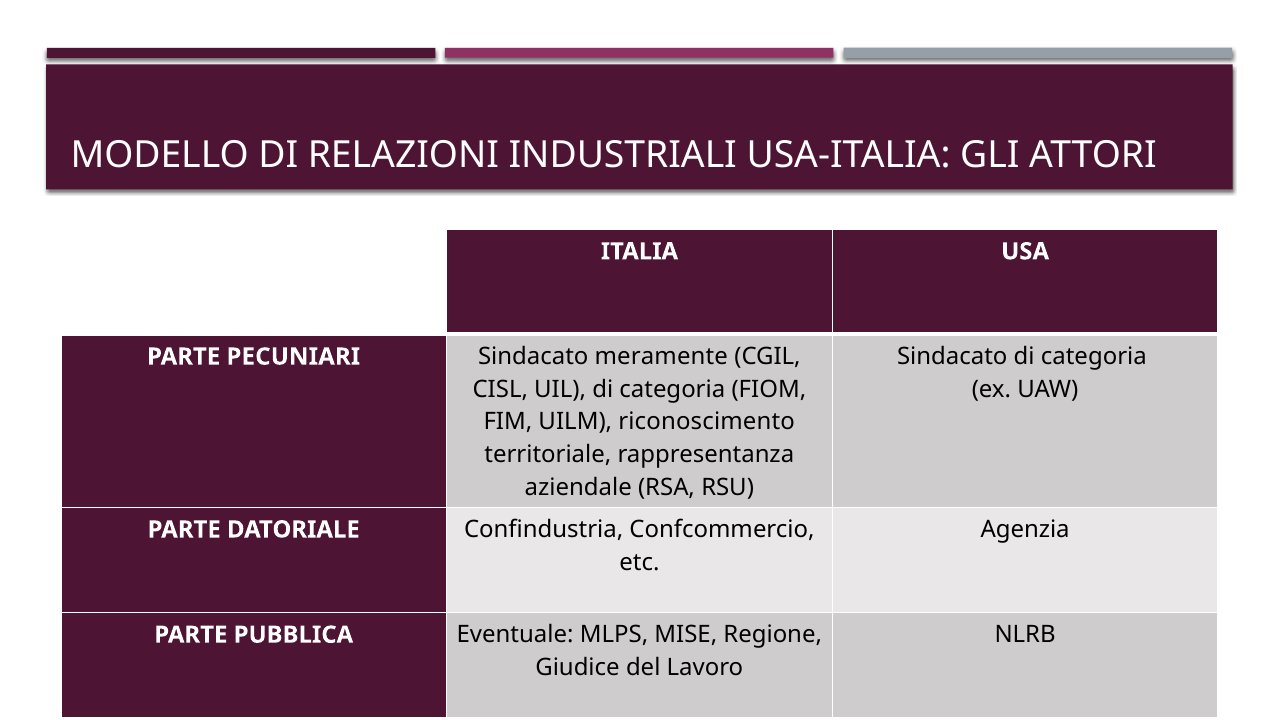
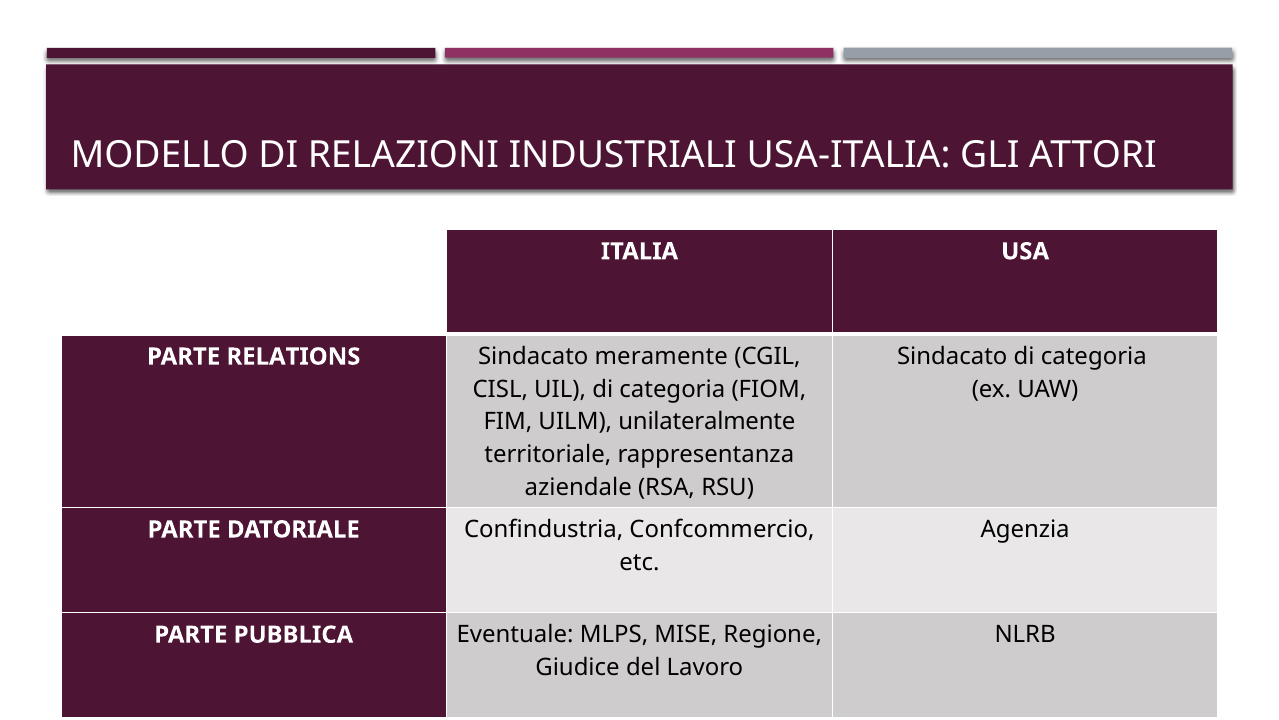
PECUNIARI: PECUNIARI -> RELATIONS (293, 356)
riconoscimento: riconoscimento -> unilateralmente (707, 422)
